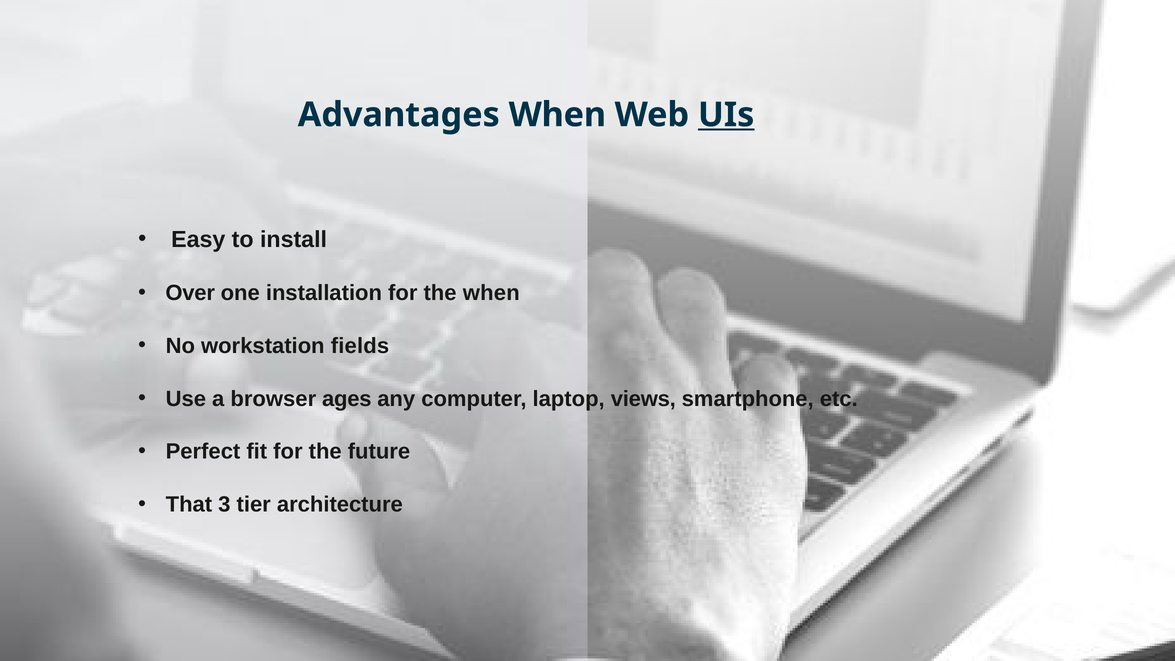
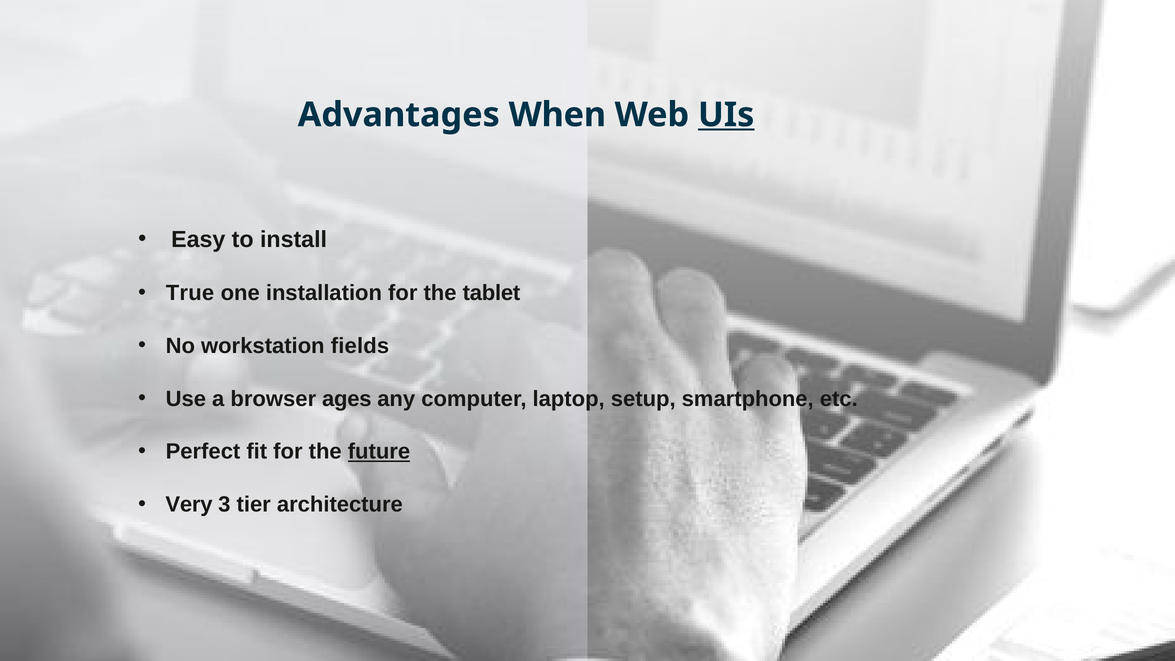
Over: Over -> True (190, 293)
the when: when -> tablet (491, 293)
views: views -> setup (643, 399)
future underline: none -> present (379, 452)
That: That -> Very (189, 504)
